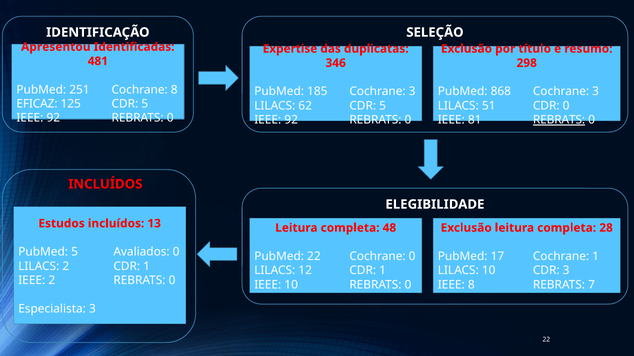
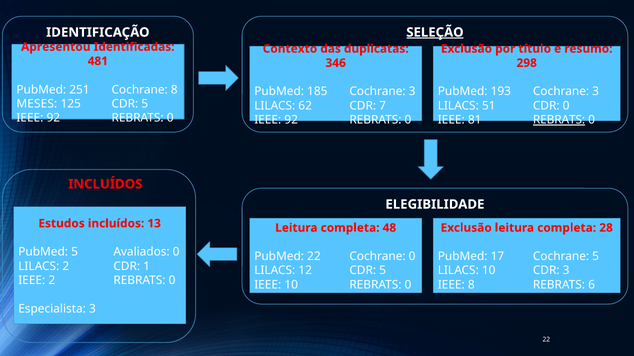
SELEÇÃO underline: none -> present (435, 32)
Expertise: Expertise -> Contexto (290, 49)
868: 868 -> 193 (501, 92)
EFICAZ: EFICAZ -> MESES (37, 104)
62 CDR 5: 5 -> 7 (383, 106)
Cochrane 1: 1 -> 5 (596, 257)
12 CDR 1: 1 -> 5 (383, 271)
7: 7 -> 6 (592, 285)
